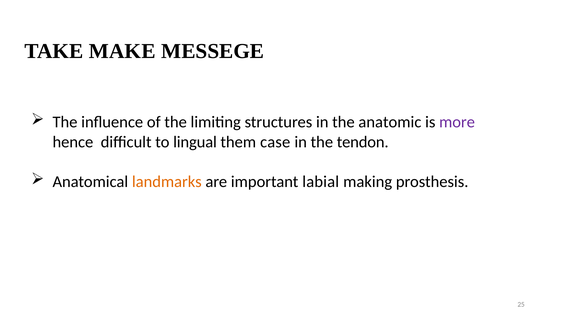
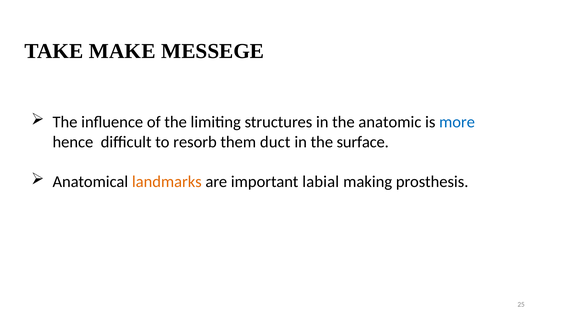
more colour: purple -> blue (457, 122)
lingual: lingual -> resorb (195, 142)
case: case -> duct (275, 142)
tendon: tendon -> surface (363, 142)
